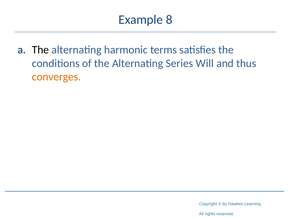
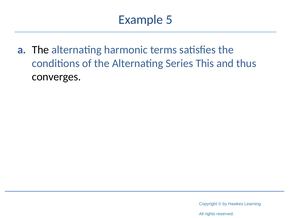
8: 8 -> 5 (169, 20)
Will: Will -> This (205, 63)
converges colour: orange -> black (56, 77)
